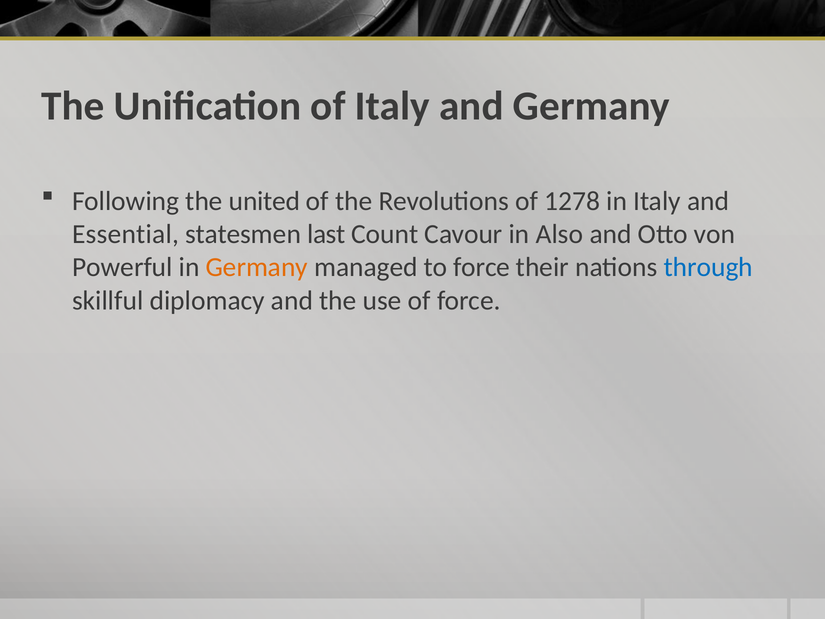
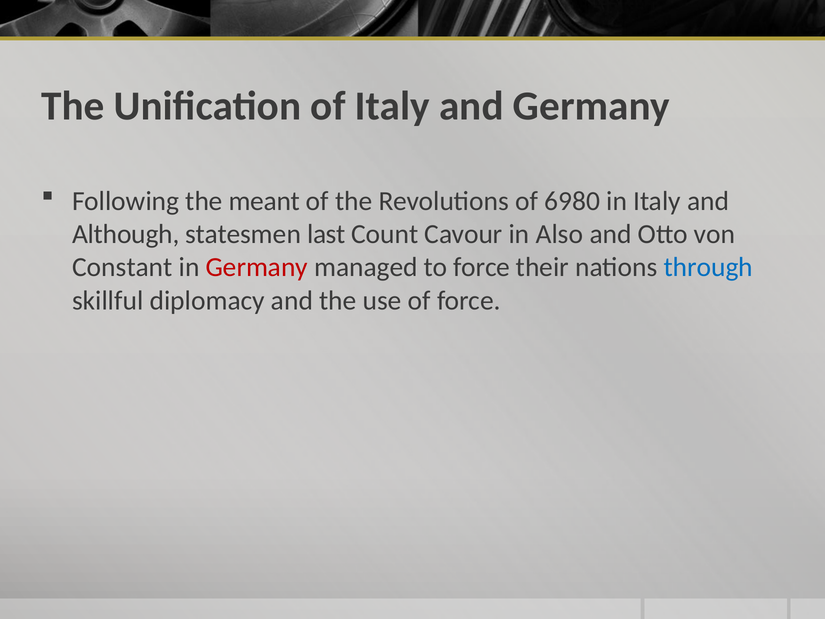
united: united -> meant (264, 201)
1278: 1278 -> 6980 (572, 201)
Essential: Essential -> Although (126, 234)
Powerful: Powerful -> Constant (122, 267)
Germany colour: orange -> red (257, 267)
